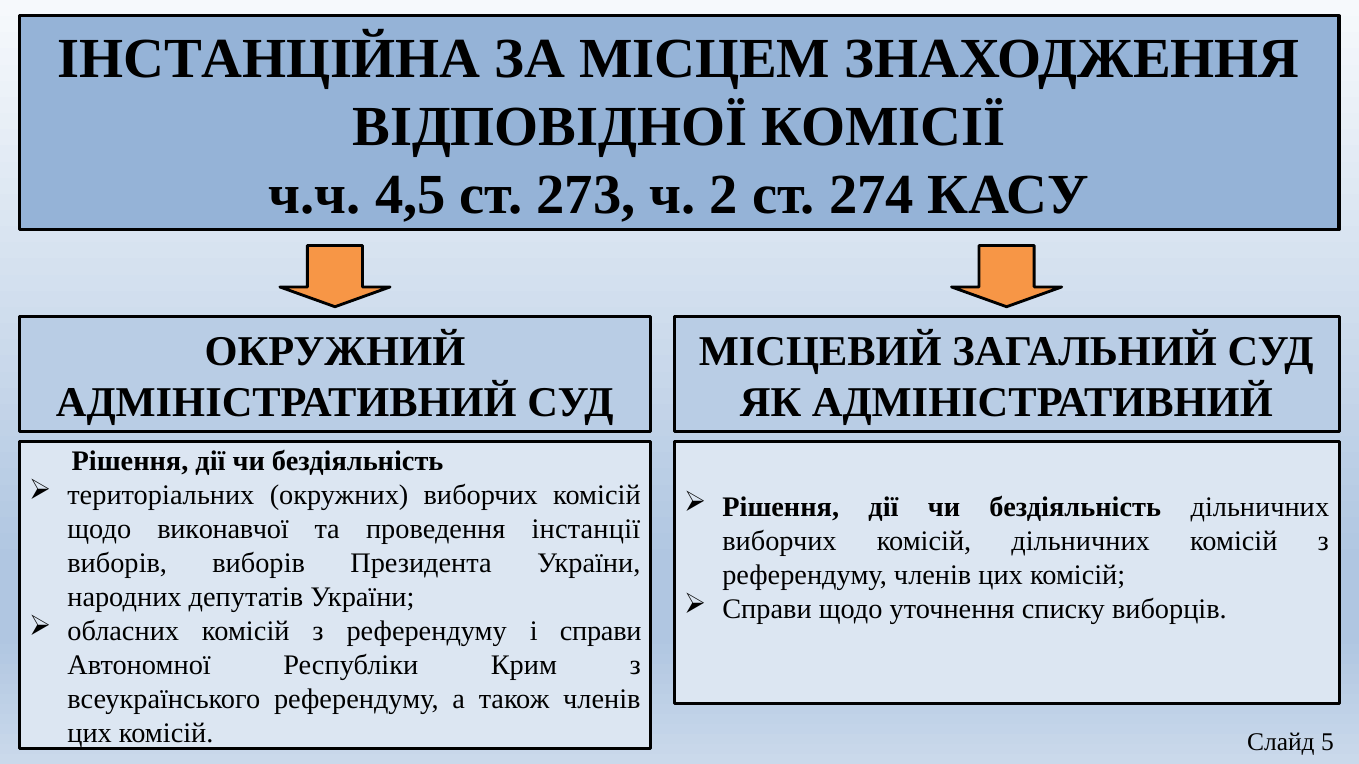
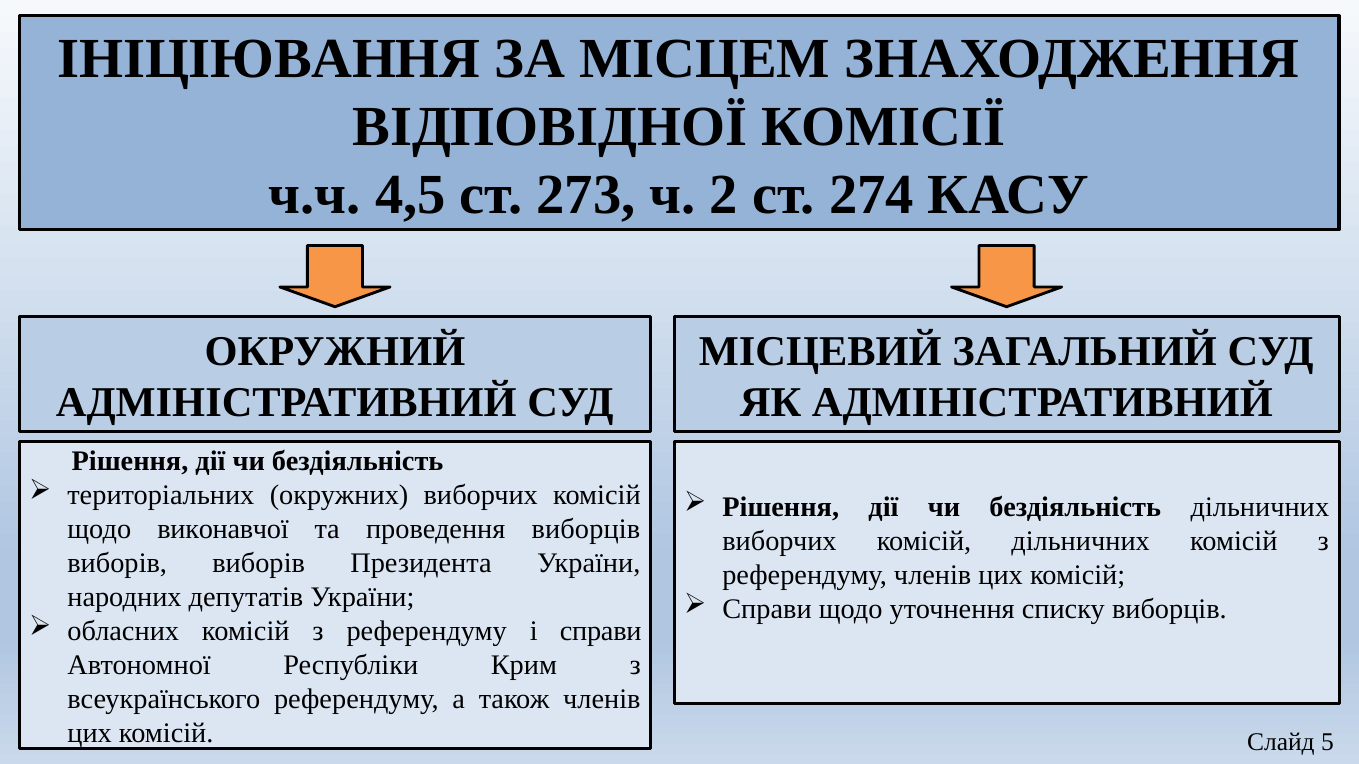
ІНСТАНЦІЙНА: ІНСТАНЦІЙНА -> ІНІЦІЮВАННЯ (269, 59)
проведення інстанції: інстанції -> виборців (586, 529)
